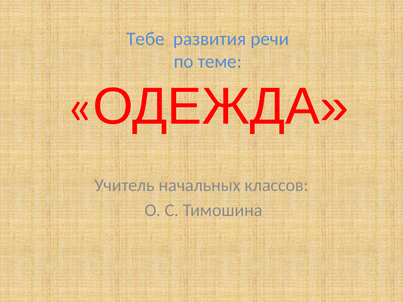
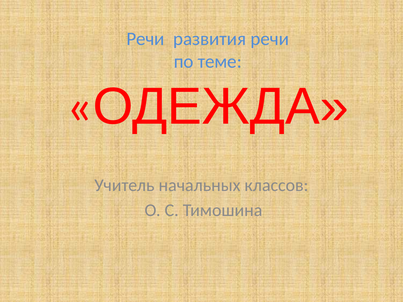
Тебе: Тебе -> Речи (145, 39)
